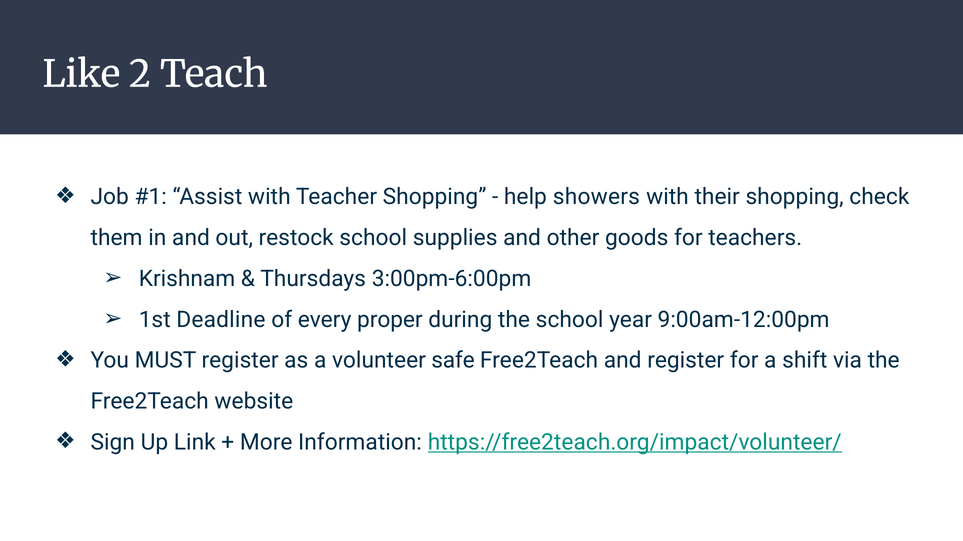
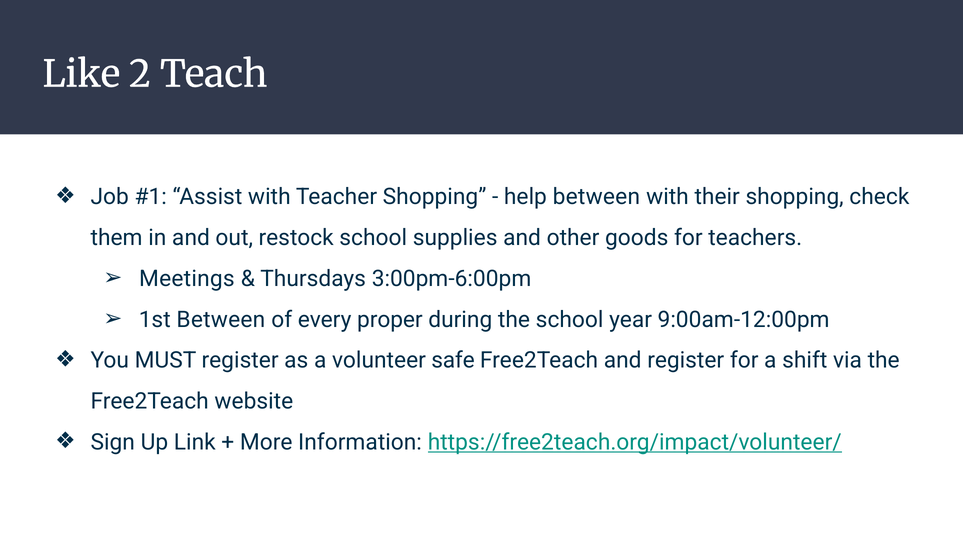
help showers: showers -> between (596, 197)
Krishnam: Krishnam -> Meetings (187, 279)
1st Deadline: Deadline -> Between (221, 320)
